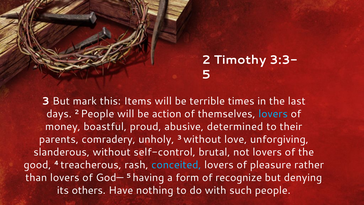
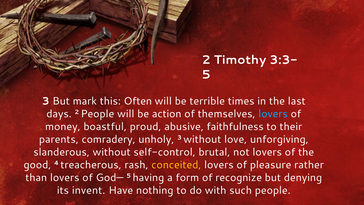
Items: Items -> Often (138, 101)
determined: determined -> faithfulness (235, 126)
conceited colour: light blue -> yellow (176, 165)
others: others -> invent (89, 190)
